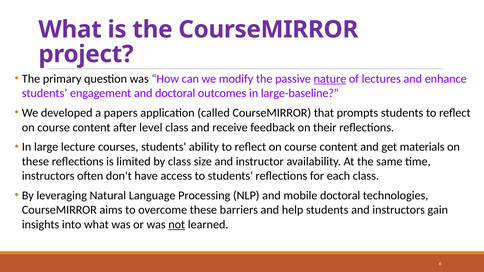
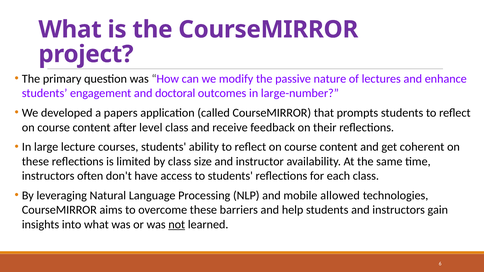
nature underline: present -> none (330, 79)
large-baseline: large-baseline -> large-number (300, 93)
materials: materials -> coherent (422, 147)
mobile doctoral: doctoral -> allowed (340, 196)
